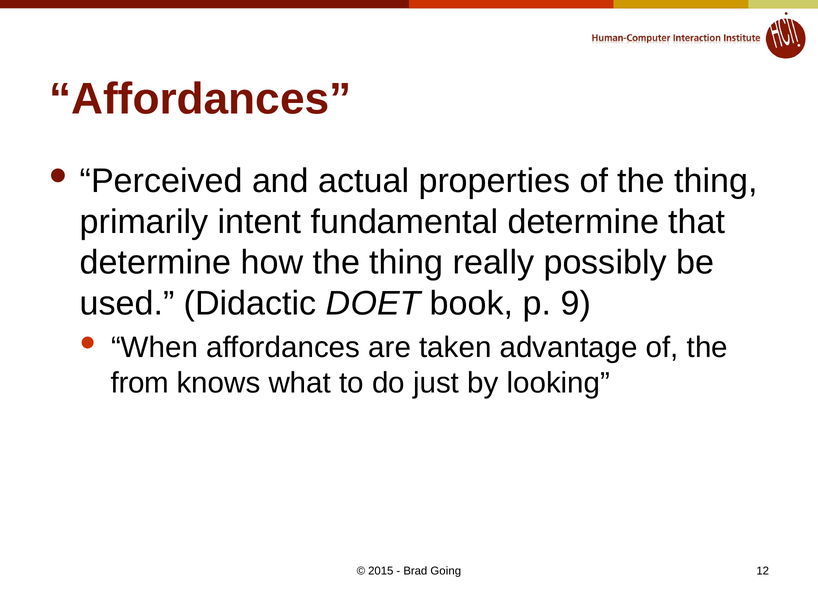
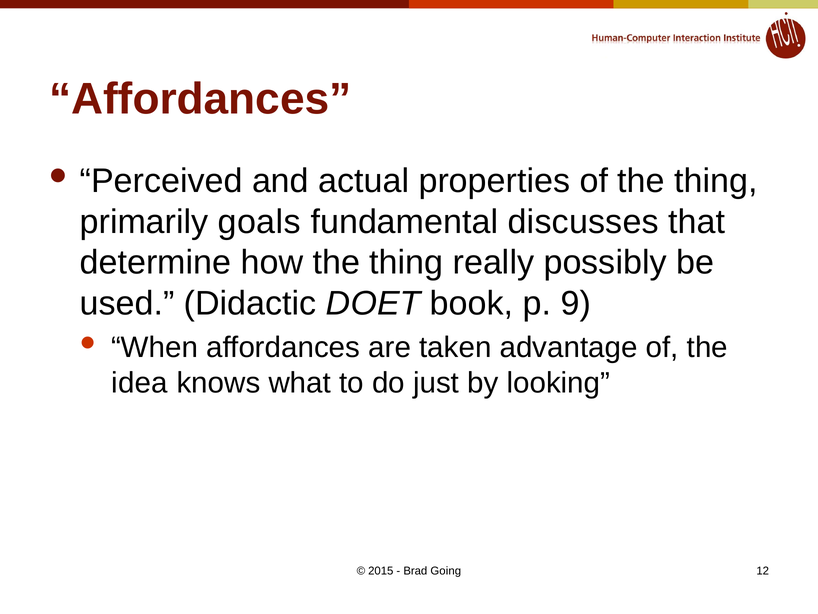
intent: intent -> goals (259, 222)
fundamental determine: determine -> discusses (583, 222)
from: from -> idea (140, 383)
